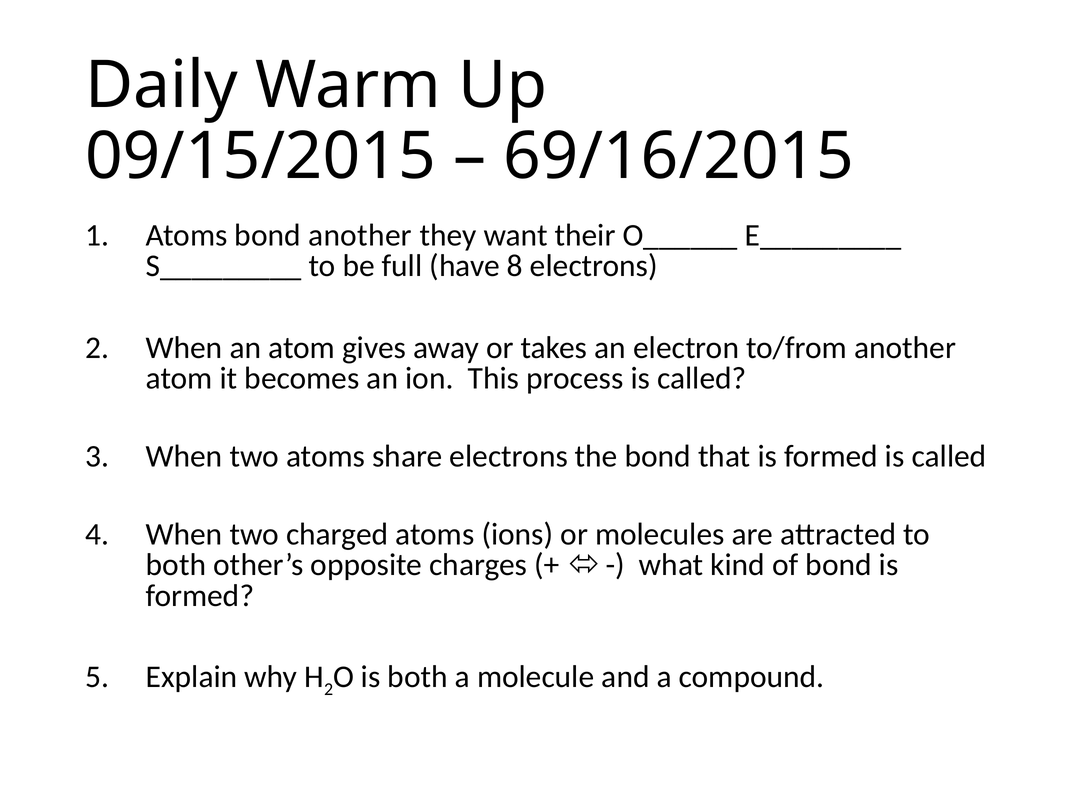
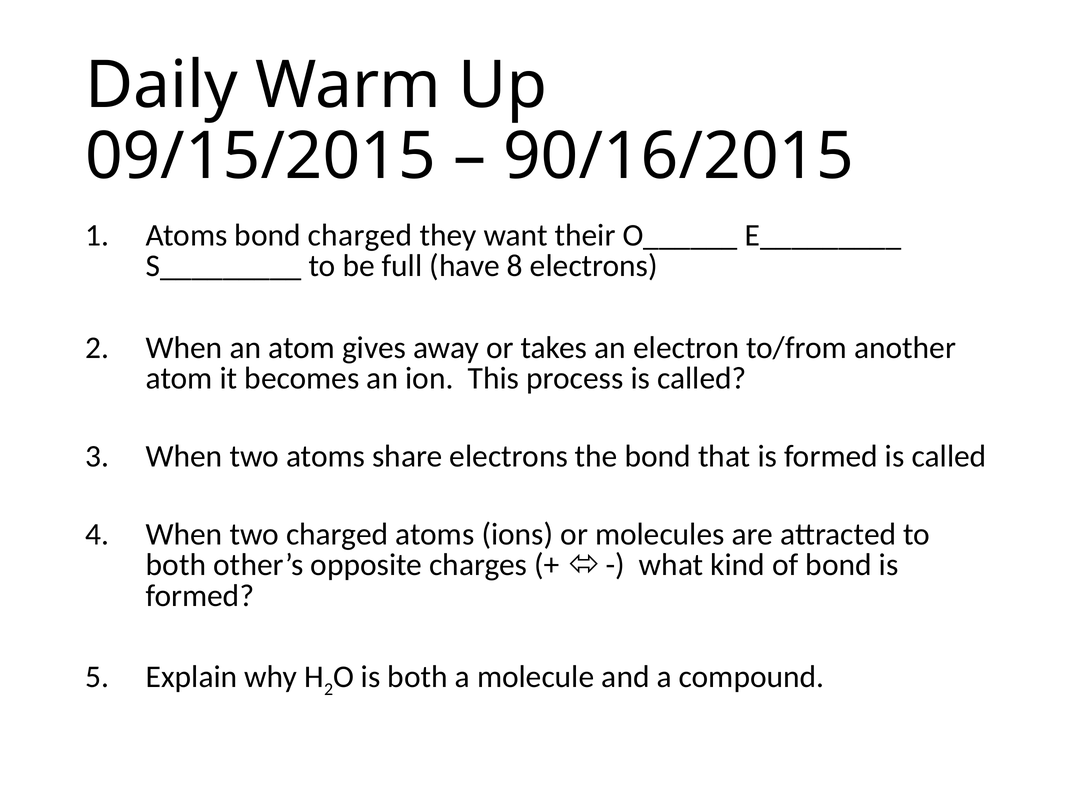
69/16/2015: 69/16/2015 -> 90/16/2015 (679, 157)
bond another: another -> charged (360, 235)
